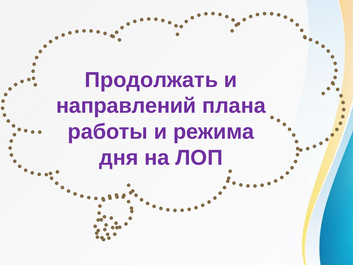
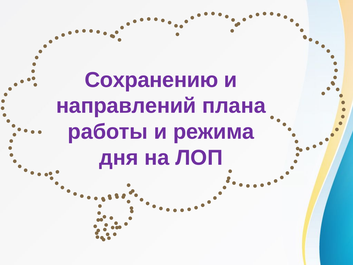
Продолжать: Продолжать -> Сохранению (151, 80)
